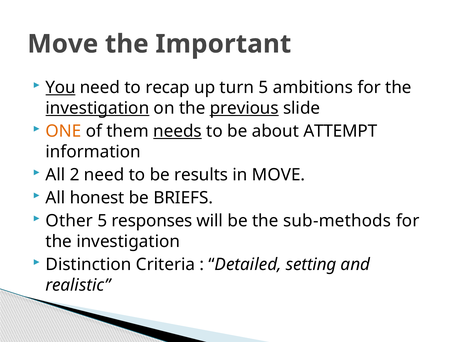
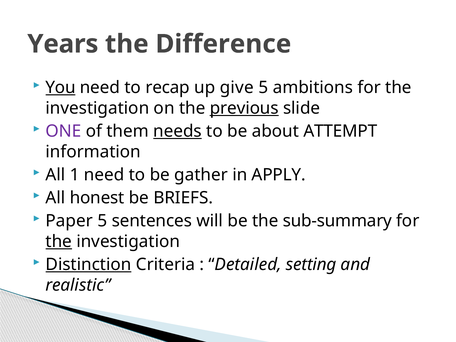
Move: Move -> Years (63, 44)
Important: Important -> Difference (223, 44)
turn: turn -> give (237, 88)
investigation underline: present -> none (97, 108)
ONE colour: orange -> purple (63, 131)
2: 2 -> 1 (75, 175)
results: results -> gather (201, 175)
in MOVE: MOVE -> APPLY (279, 175)
Other: Other -> Paper (69, 221)
responses: responses -> sentences (152, 221)
sub-methods: sub-methods -> sub-summary (337, 221)
the underline: none -> present (59, 241)
Distinction underline: none -> present (89, 265)
